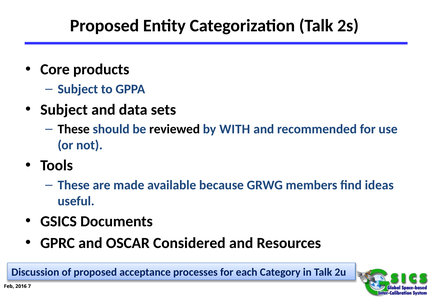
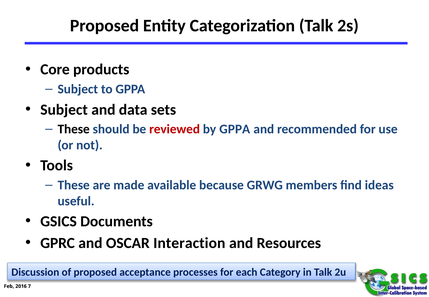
reviewed colour: black -> red (175, 129)
by WITH: WITH -> GPPA (235, 129)
Considered: Considered -> Interaction (189, 243)
